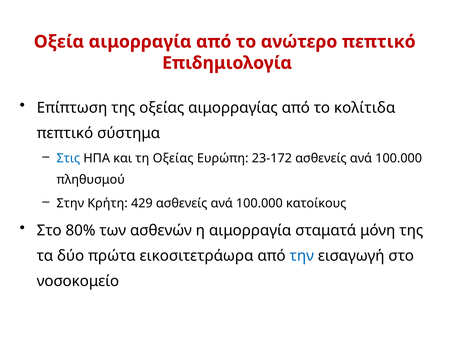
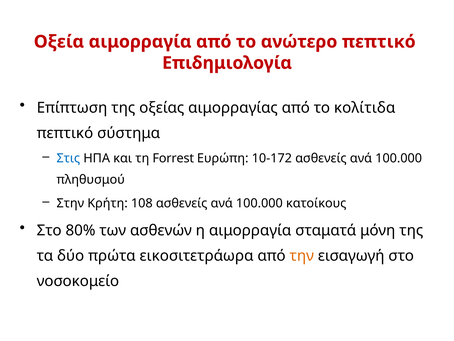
τη Οξείας: Οξείας -> Forrest (173, 158)
23-172: 23-172 -> 10-172 (272, 158)
429: 429 -> 108 (142, 203)
την colour: blue -> orange (302, 255)
